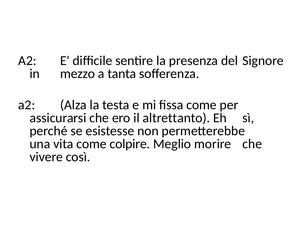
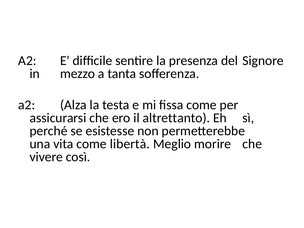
colpire: colpire -> libertà (130, 144)
